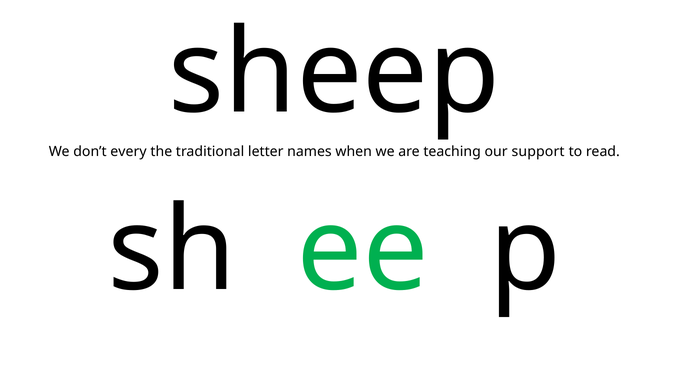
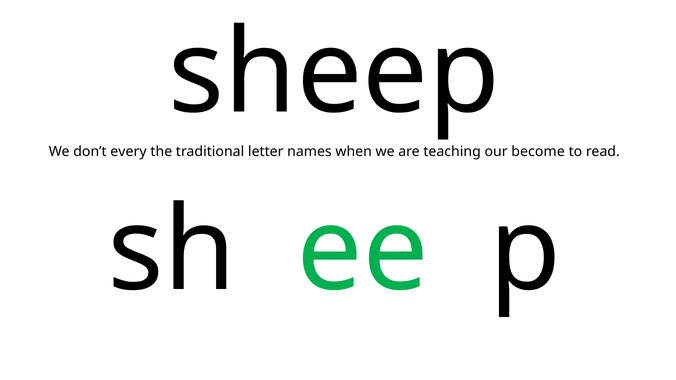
support: support -> become (538, 152)
